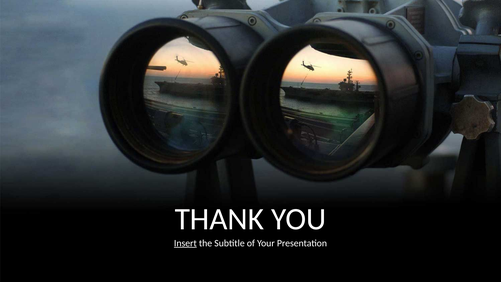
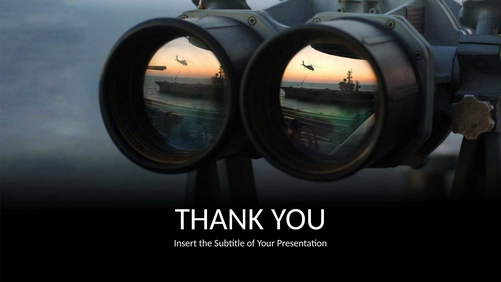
Insert underline: present -> none (185, 243)
